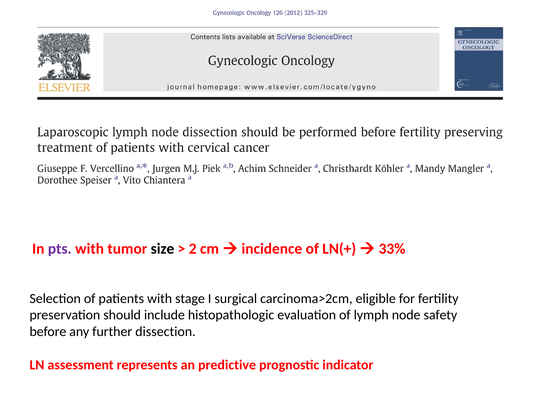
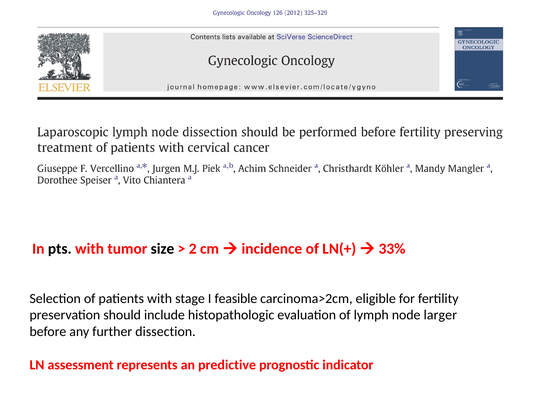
pts colour: purple -> black (60, 248)
surgical: surgical -> feasible (236, 298)
safety: safety -> larger (440, 315)
